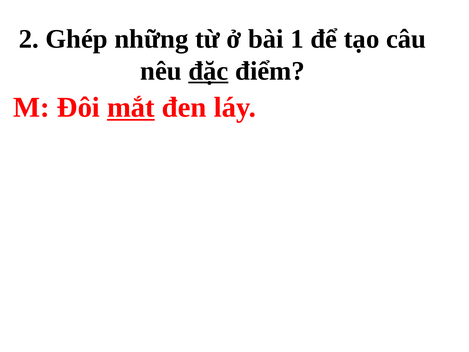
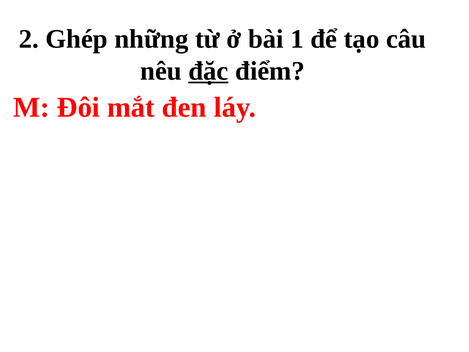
mắt underline: present -> none (131, 107)
